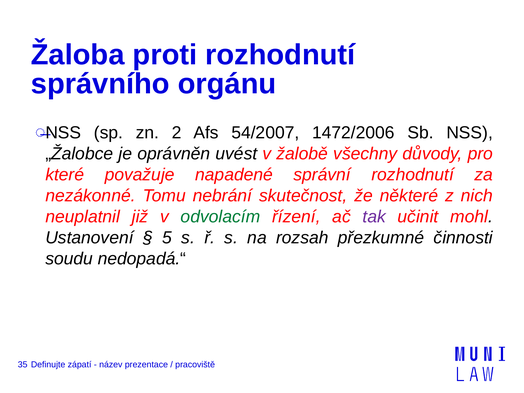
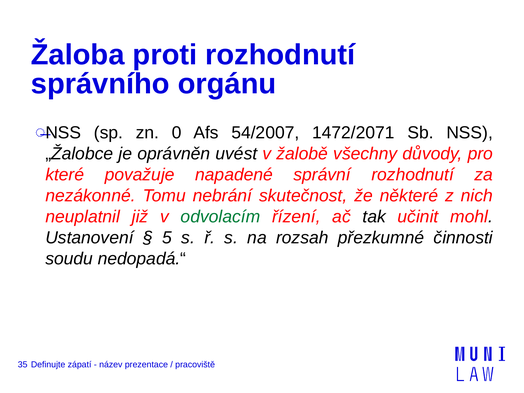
2: 2 -> 0 (177, 133)
1472/2006: 1472/2006 -> 1472/2071 (353, 133)
tak colour: purple -> black (374, 217)
